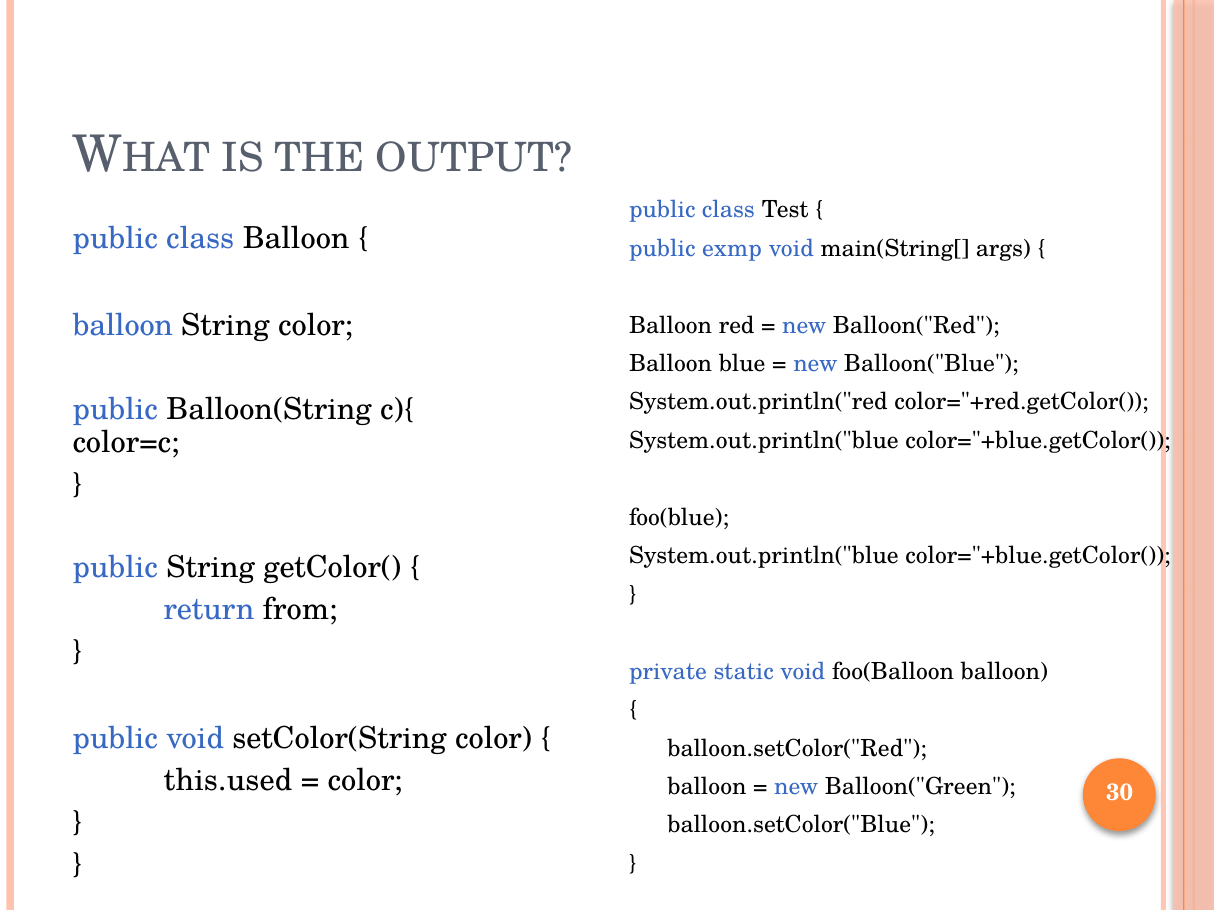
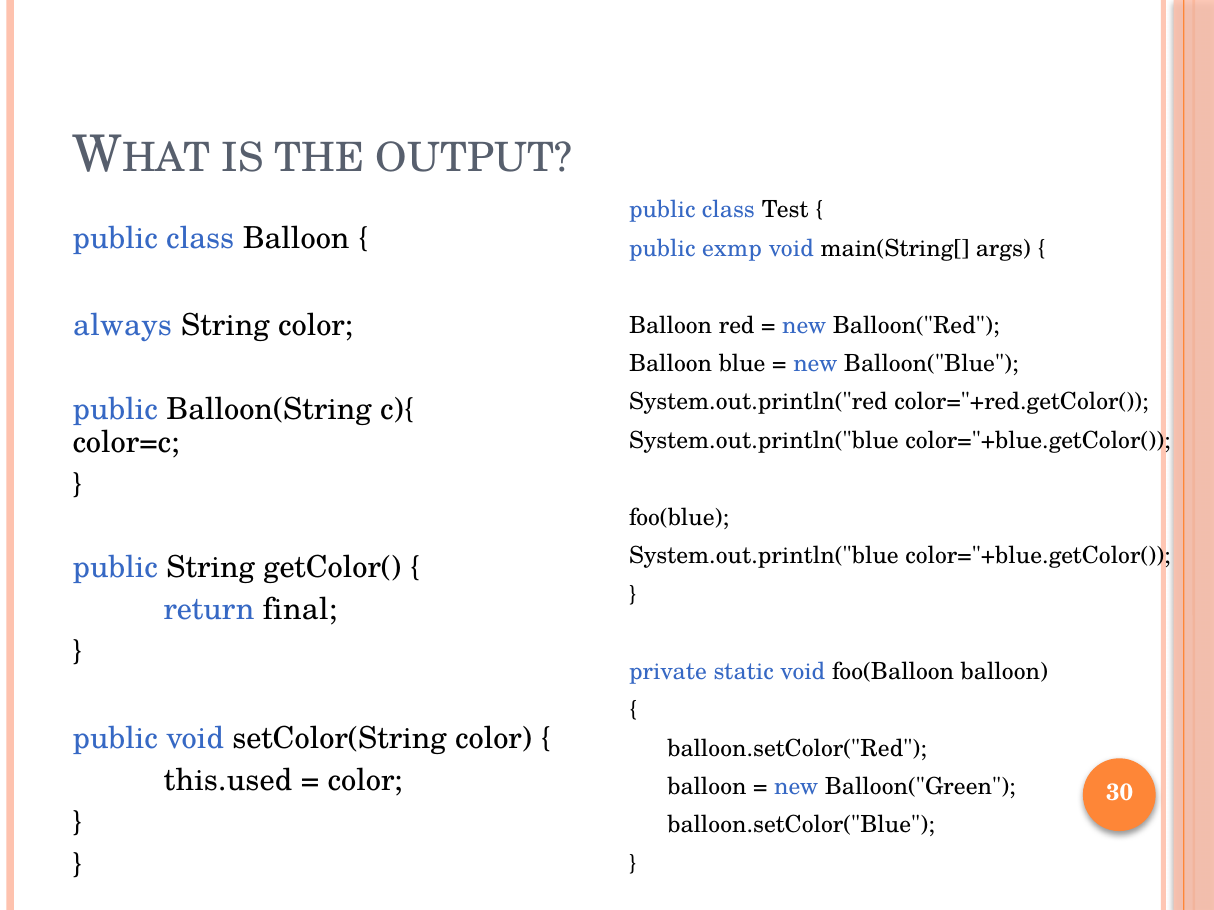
balloon: balloon -> always (123, 326)
from: from -> final (300, 610)
